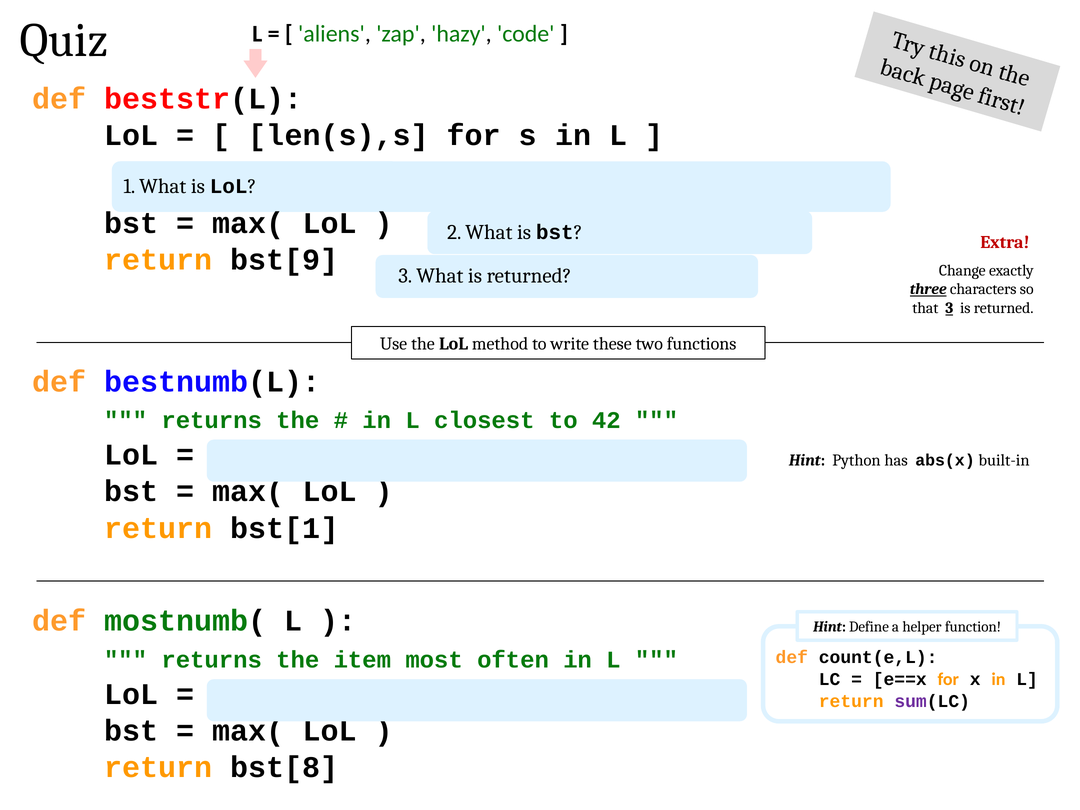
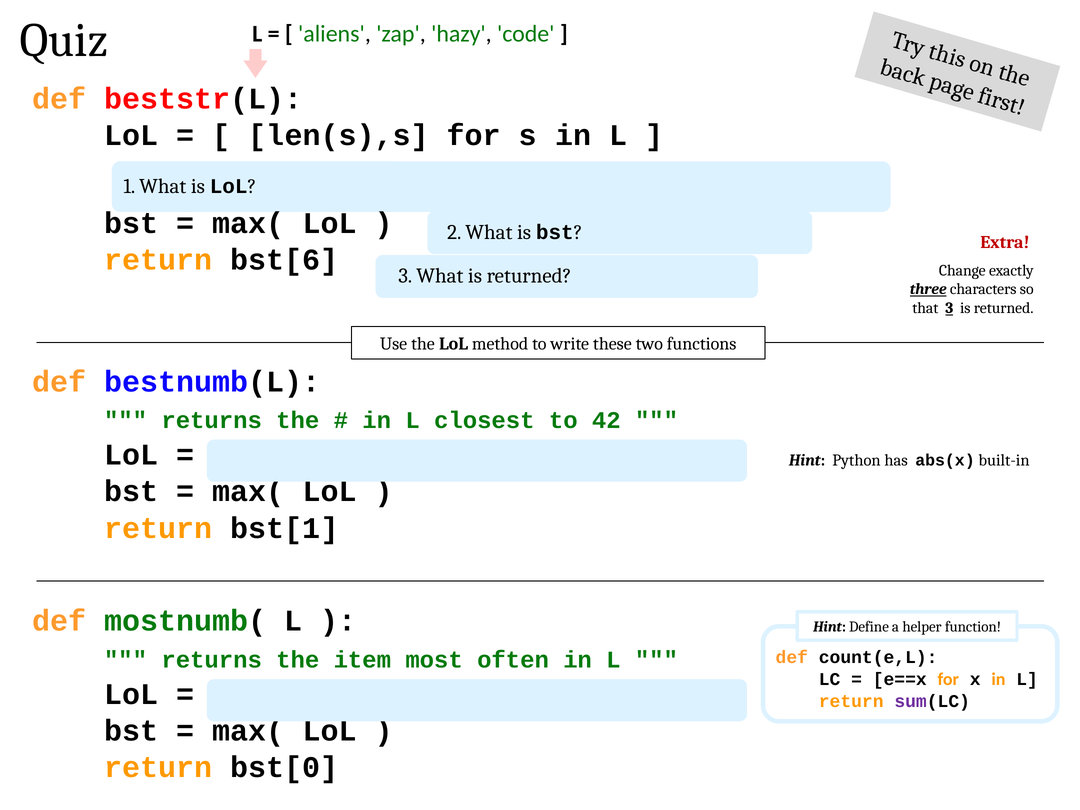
bst[9: bst[9 -> bst[6 (284, 260)
bst[8: bst[8 -> bst[0 (284, 767)
